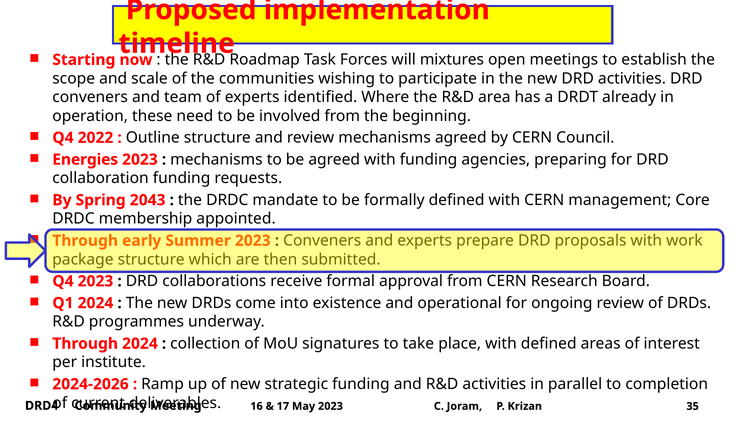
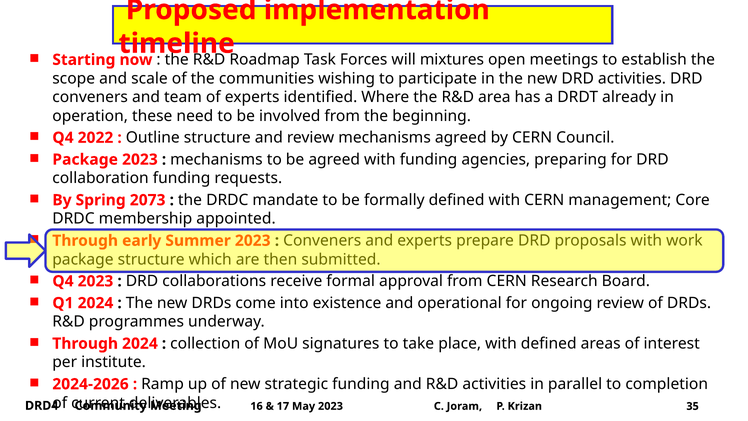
Energies: Energies -> Package (85, 159)
2043: 2043 -> 2073 (148, 200)
